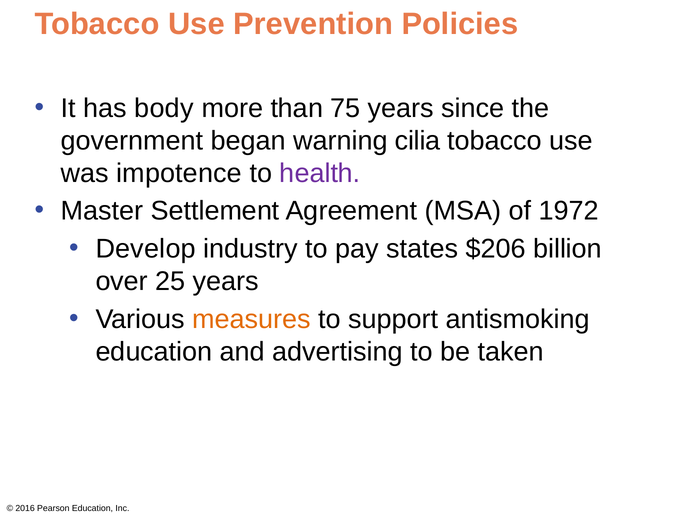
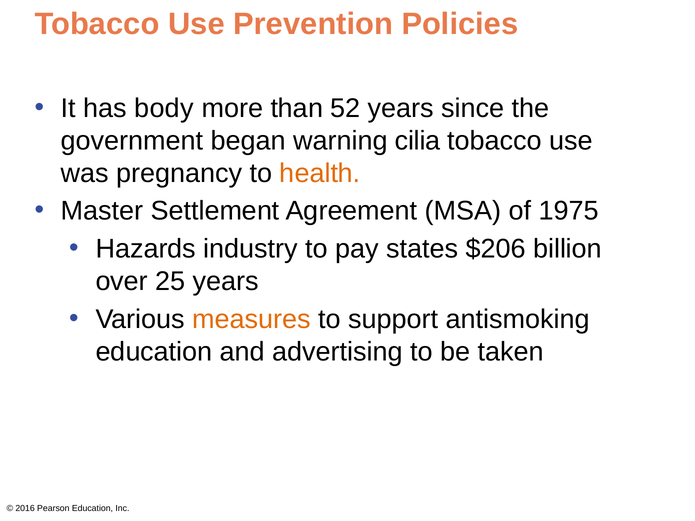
75: 75 -> 52 (345, 108)
impotence: impotence -> pregnancy (179, 173)
health colour: purple -> orange (320, 173)
1972: 1972 -> 1975 (569, 211)
Develop: Develop -> Hazards (146, 249)
